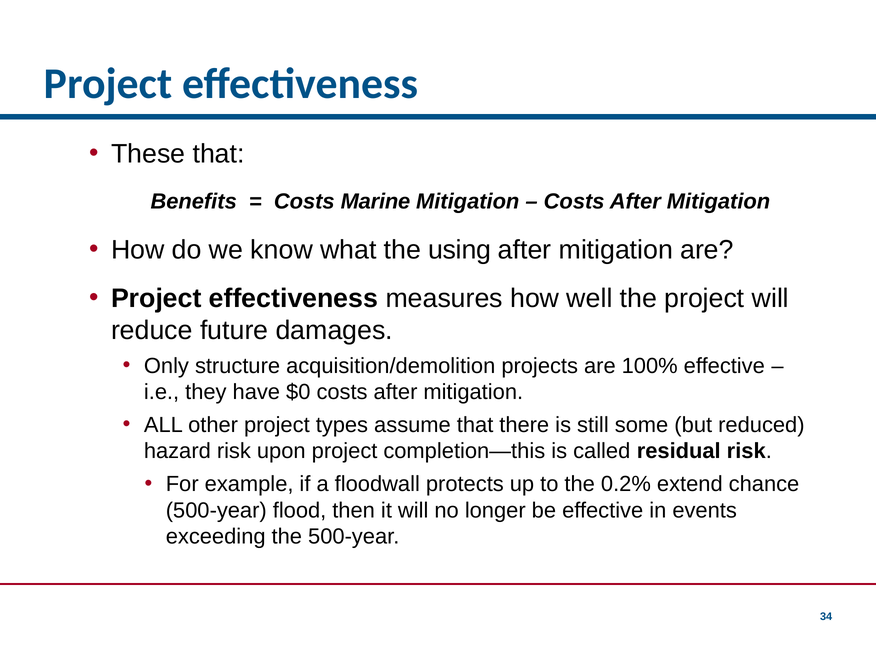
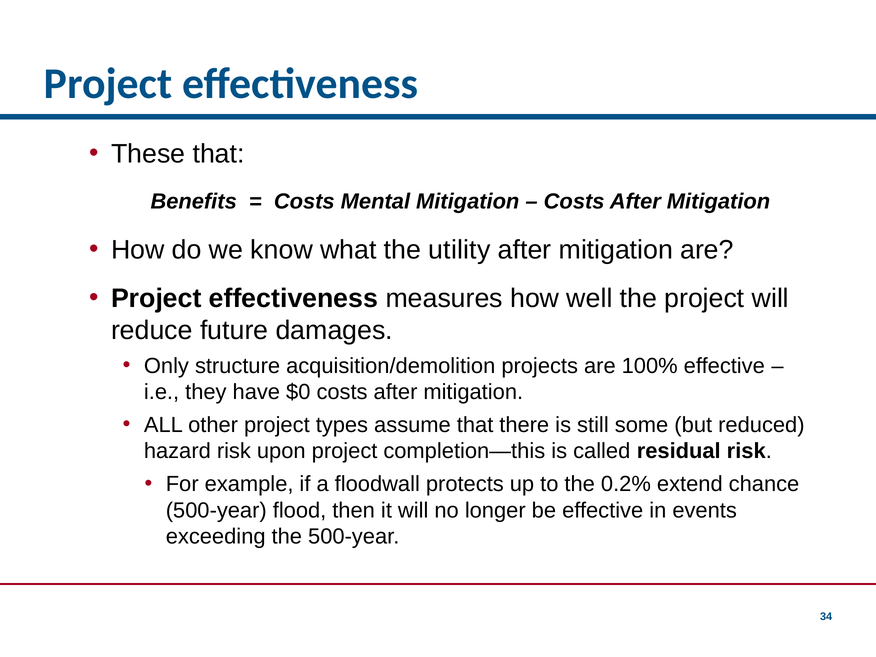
Marine: Marine -> Mental (375, 201)
using: using -> utility (459, 250)
